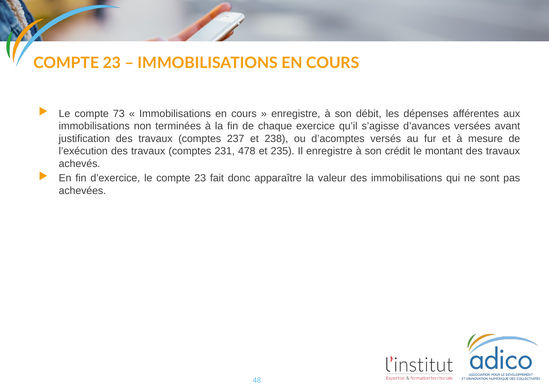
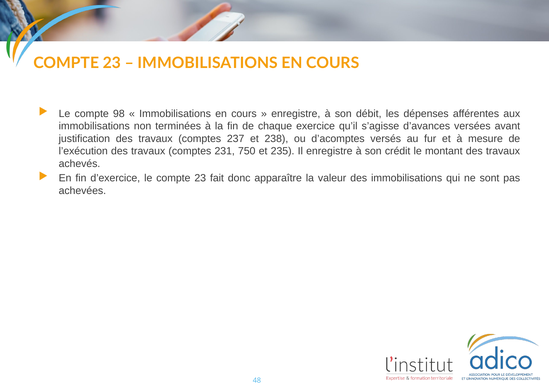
73: 73 -> 98 (119, 114)
478: 478 -> 750 (247, 151)
